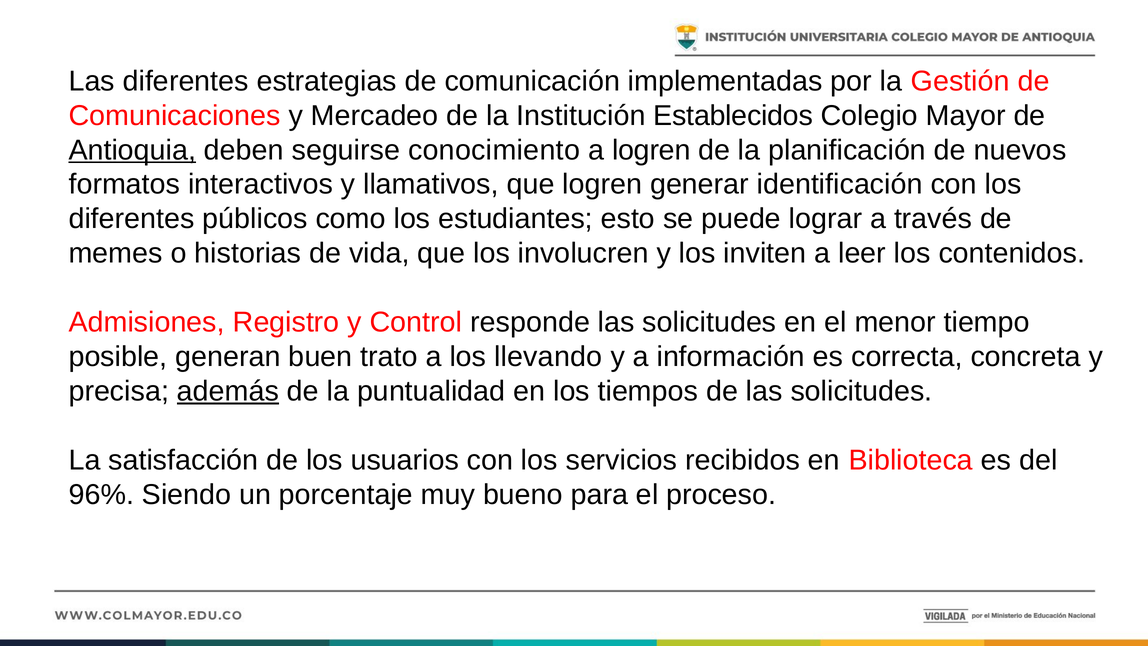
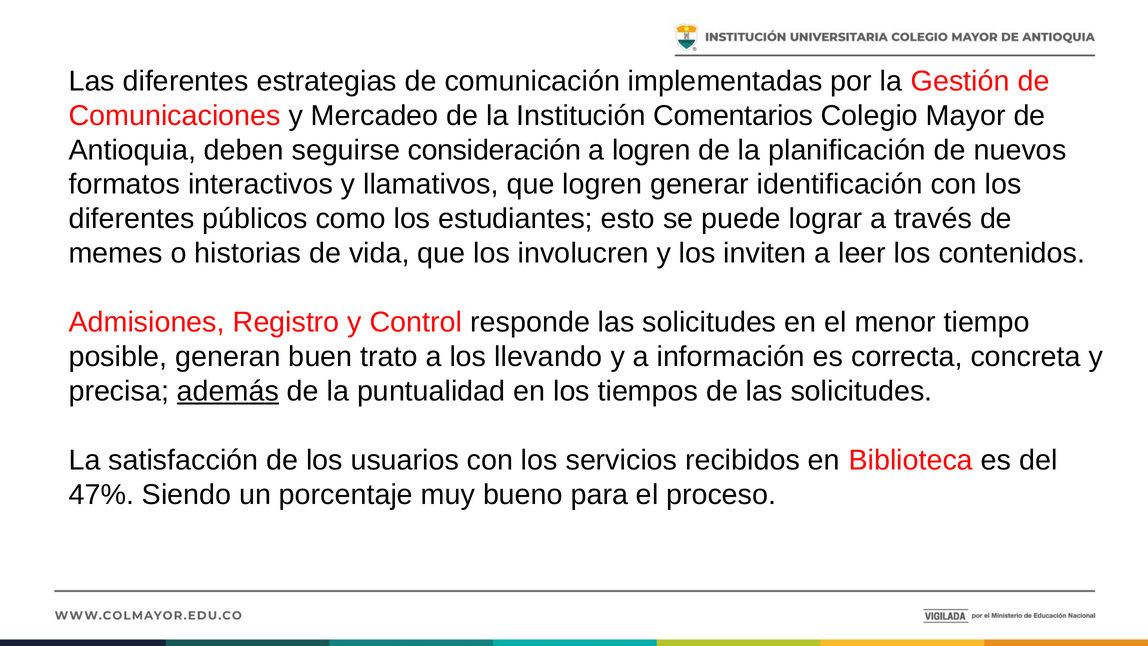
Establecidos: Establecidos -> Comentarios (733, 116)
Antioquia underline: present -> none (132, 150)
conocimiento: conocimiento -> consideración (494, 150)
96%: 96% -> 47% (101, 494)
